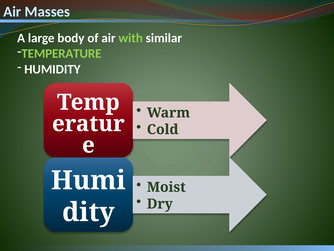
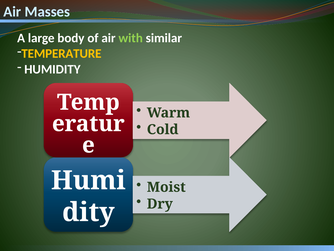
TEMPERATURE colour: light green -> yellow (61, 54)
